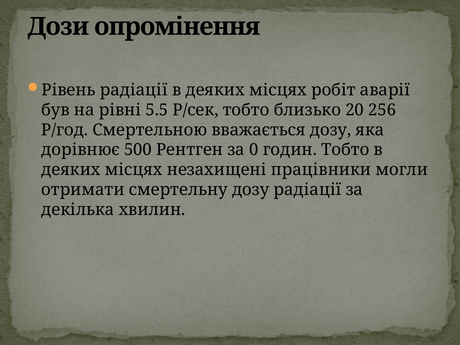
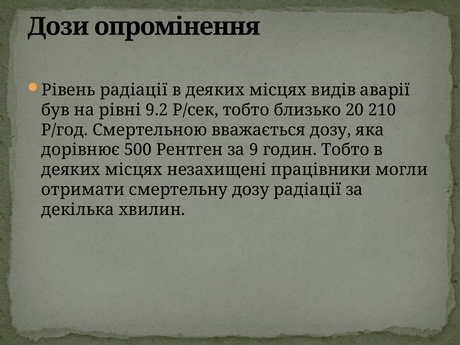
робіт: робіт -> видів (333, 90)
5.5: 5.5 -> 9.2 (157, 110)
256: 256 -> 210 (382, 110)
0: 0 -> 9 (254, 150)
